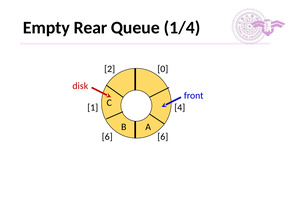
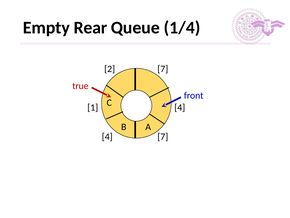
2 0: 0 -> 7 (163, 69)
disk: disk -> true (80, 86)
6: 6 -> 4 (107, 136)
6: 6 -> 7 (163, 136)
